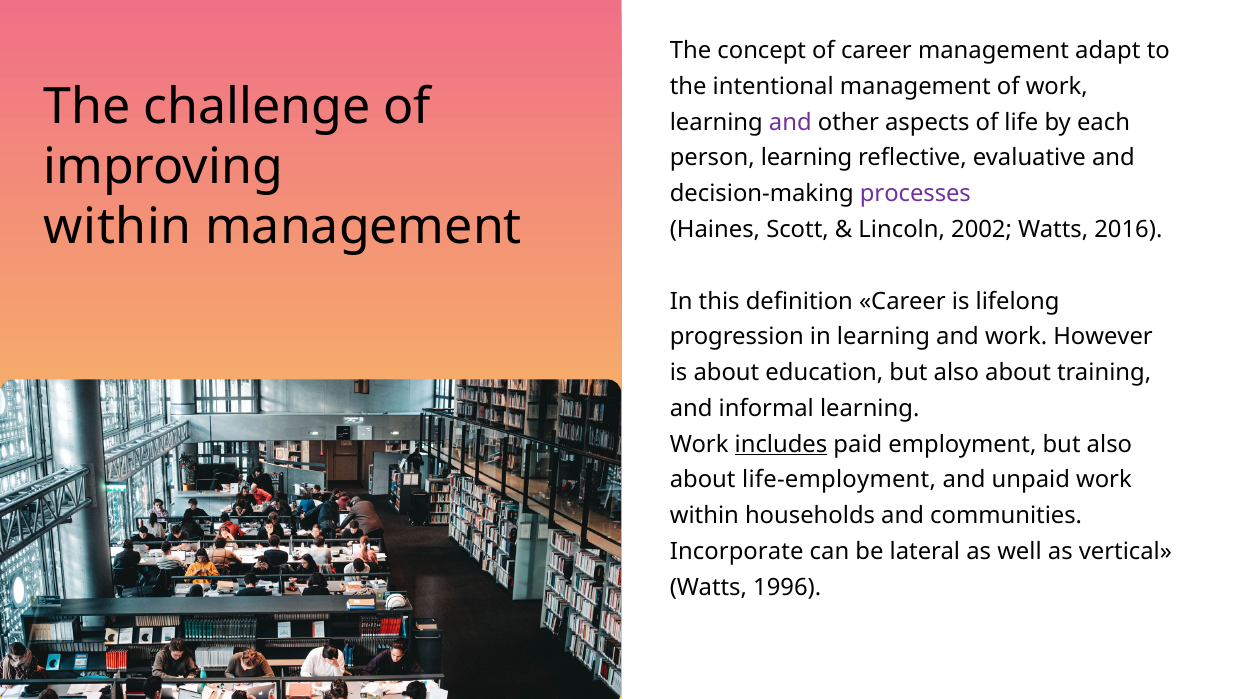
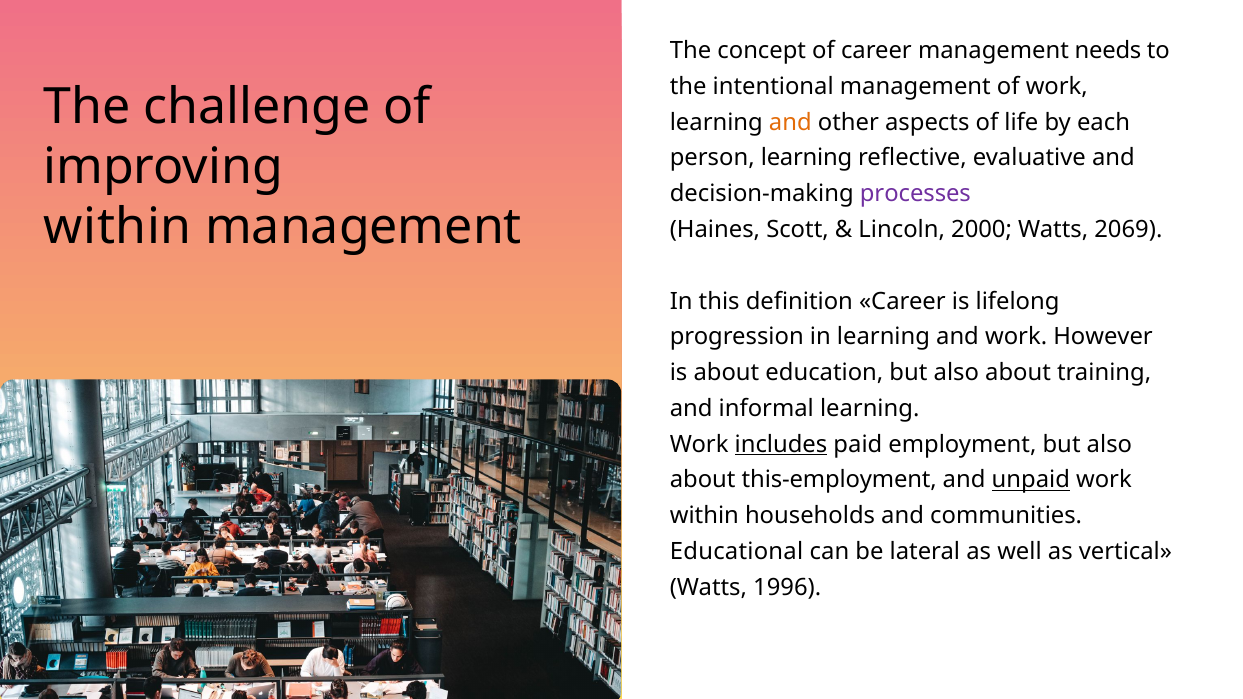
adapt: adapt -> needs (1108, 51)
and colour: purple -> orange (790, 122)
2002: 2002 -> 2000 (982, 230)
2016: 2016 -> 2069 (1128, 230)
life-employment: life-employment -> this-employment (839, 480)
unpaid underline: none -> present (1031, 480)
Incorporate: Incorporate -> Educational (737, 552)
